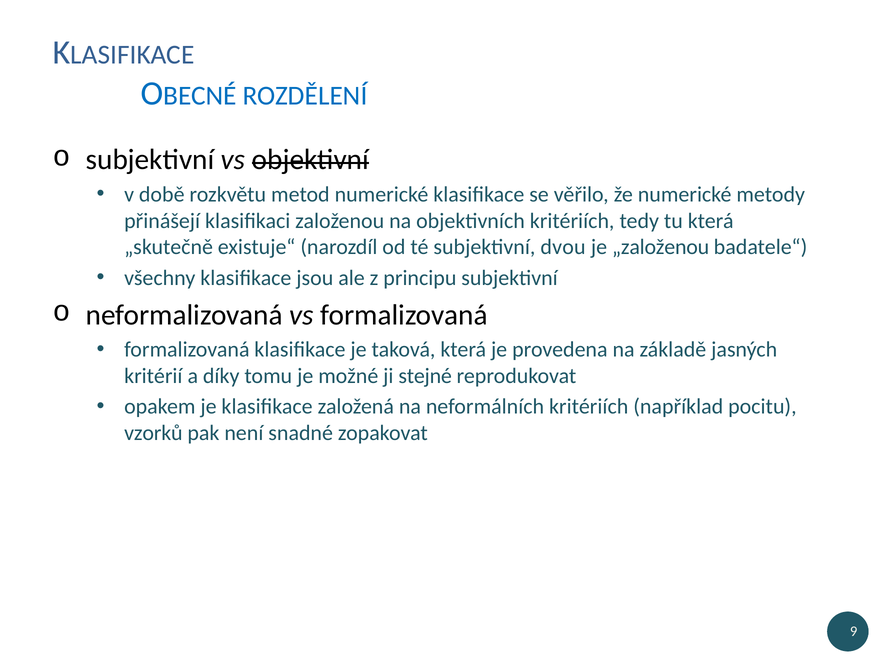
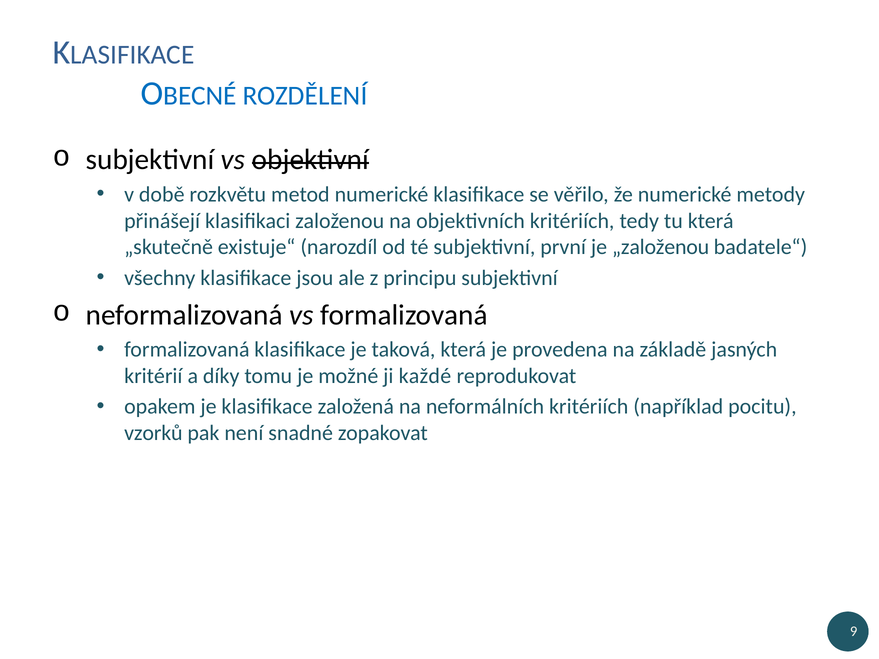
dvou: dvou -> první (563, 247)
stejné: stejné -> každé (425, 376)
